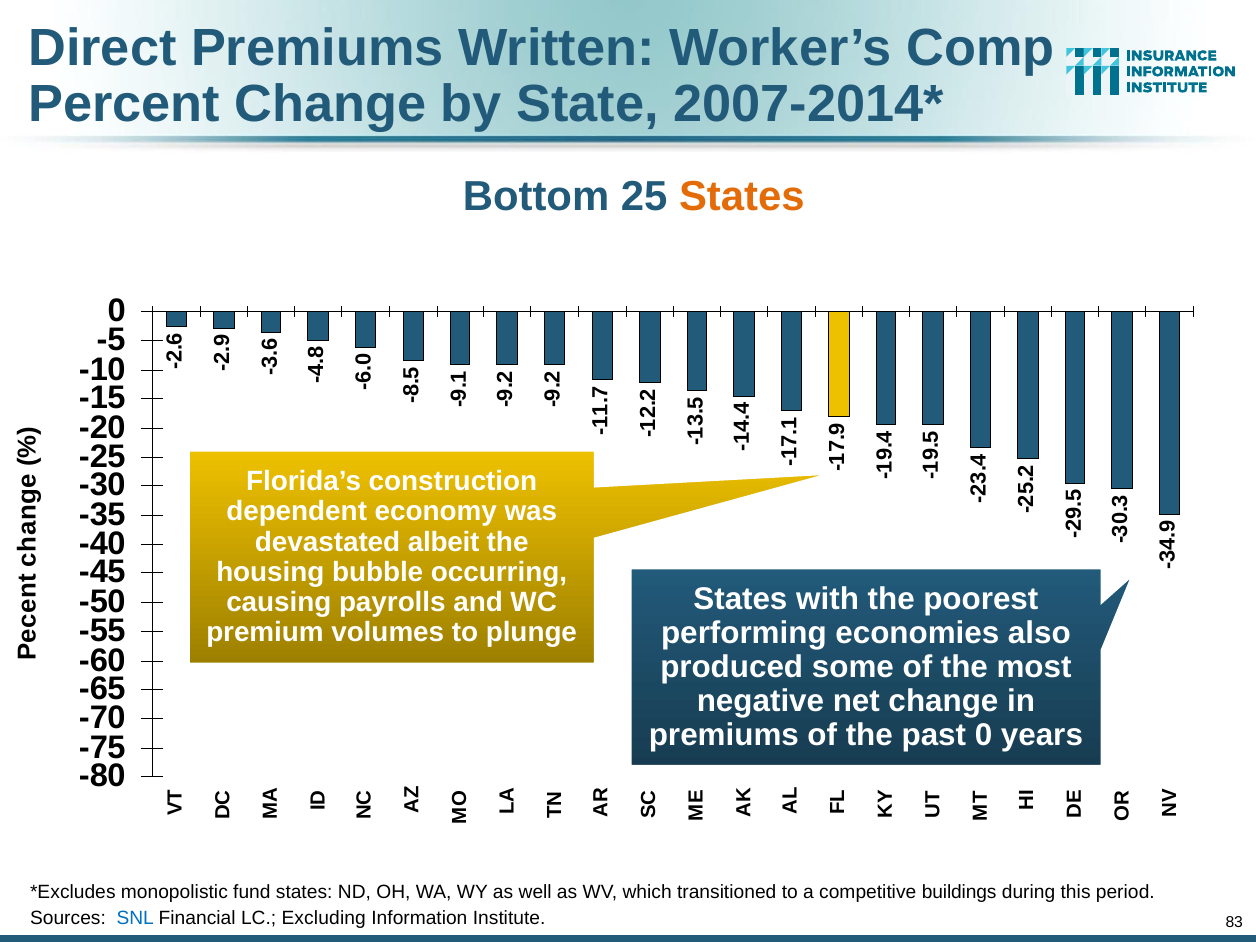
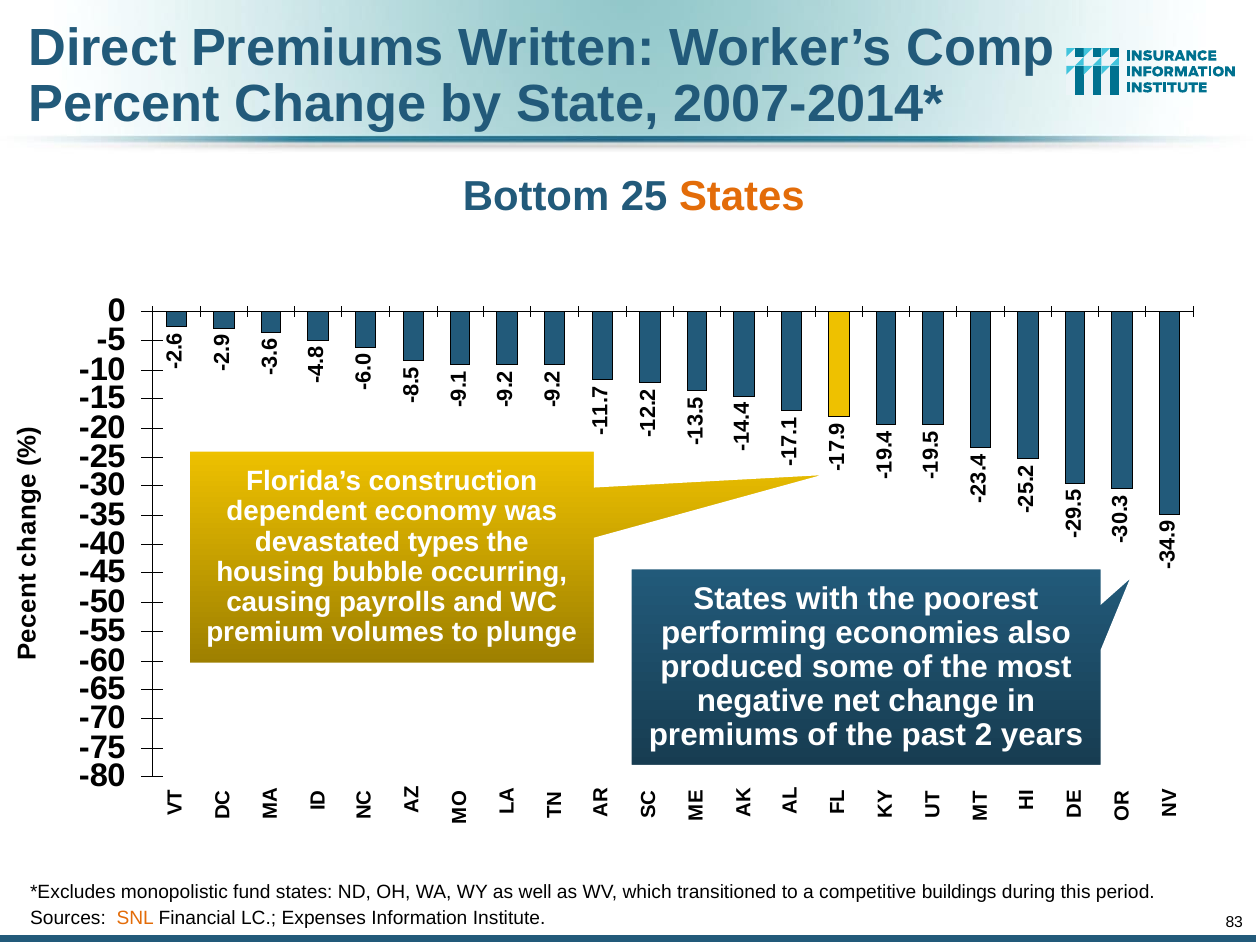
albeit: albeit -> types (444, 542)
past 0: 0 -> 2 (983, 735)
SNL colour: blue -> orange (135, 918)
Excluding: Excluding -> Expenses (324, 918)
